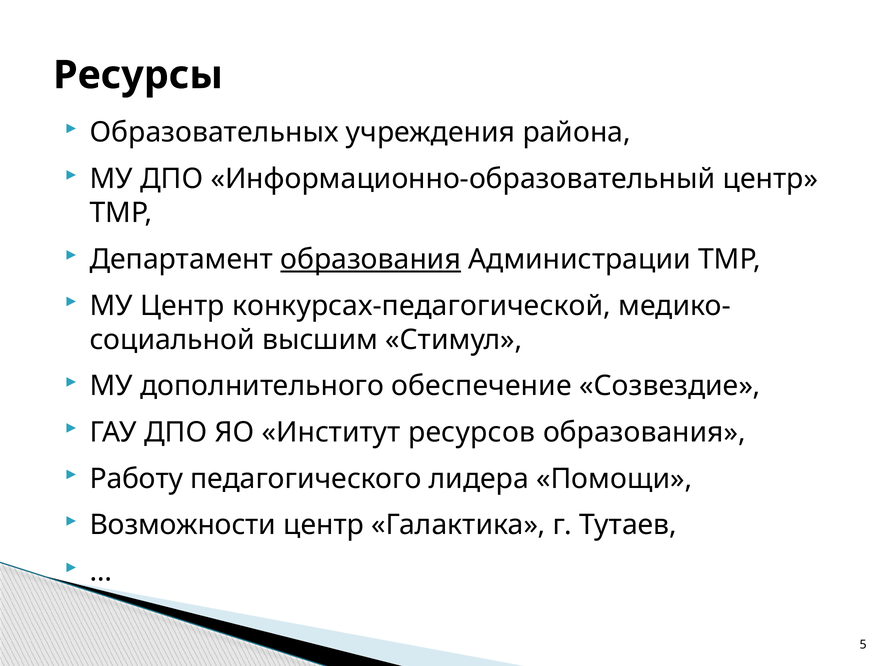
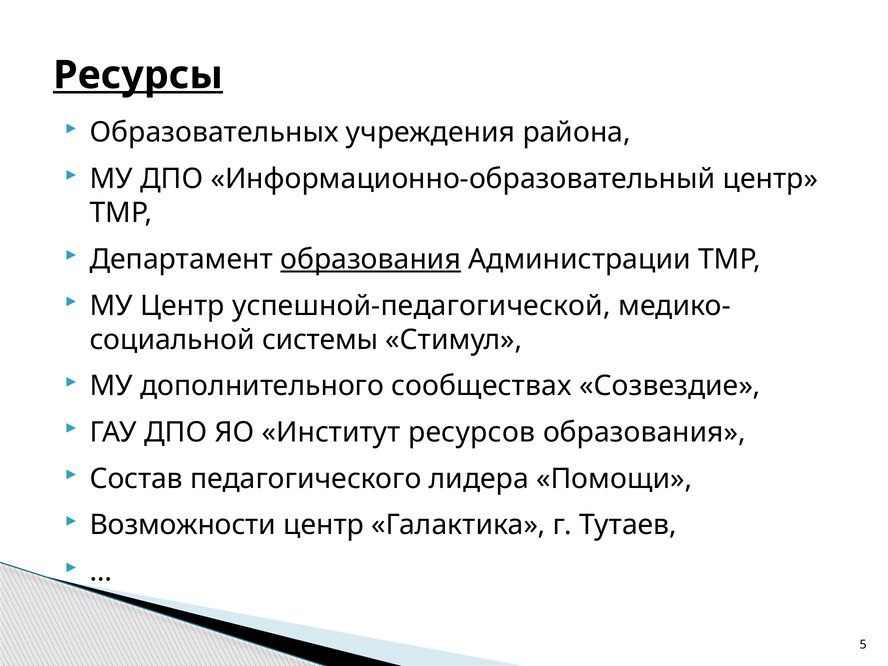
Ресурсы underline: none -> present (138, 75)
конкурсах-педагогической: конкурсах-педагогической -> успешной-педагогической (421, 306)
высшим: высшим -> системы (320, 340)
обеспечение: обеспечение -> сообществах (482, 386)
Работу: Работу -> Состав (136, 479)
